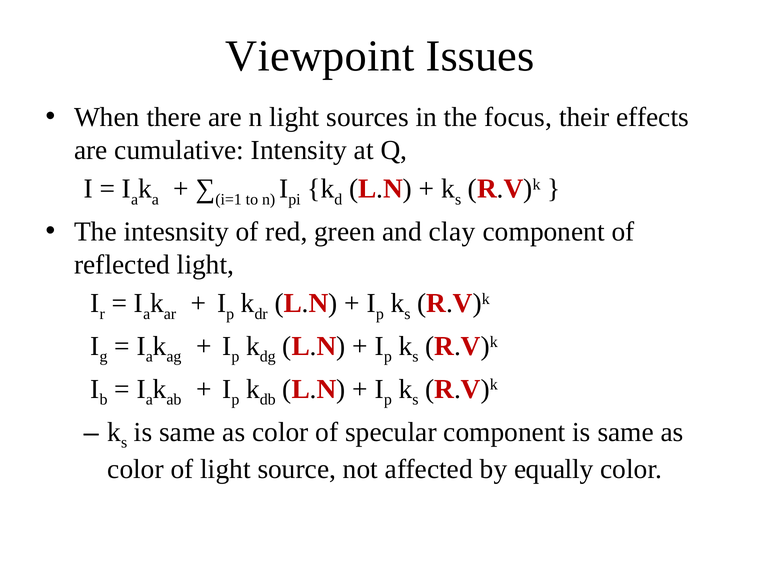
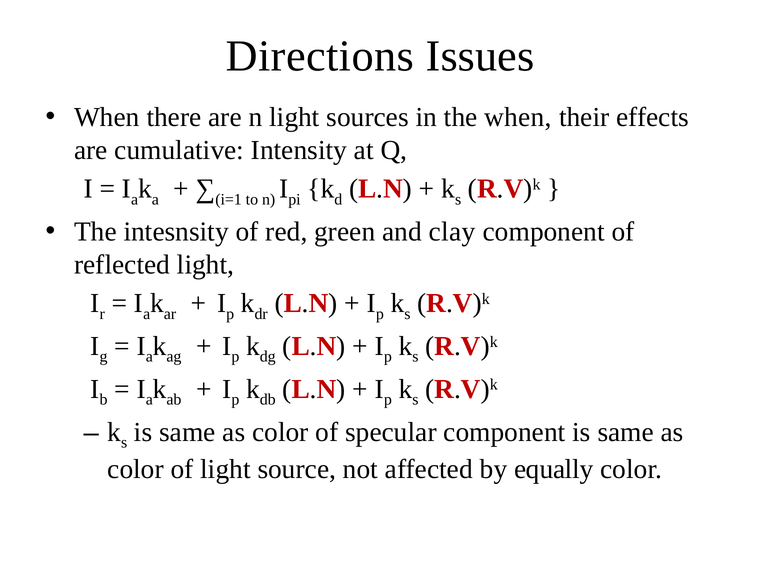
Viewpoint: Viewpoint -> Directions (320, 56)
the focus: focus -> when (518, 117)
